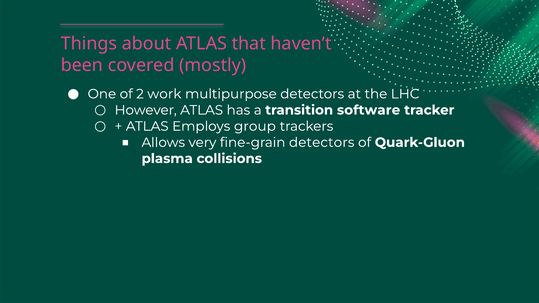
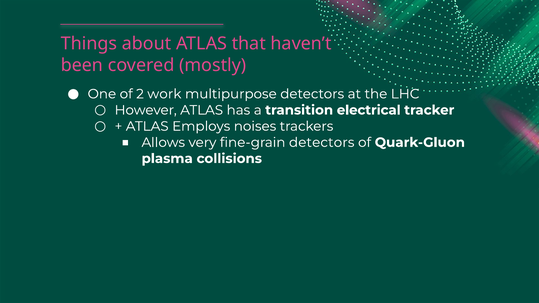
software: software -> electrical (369, 110)
group: group -> noises (255, 126)
